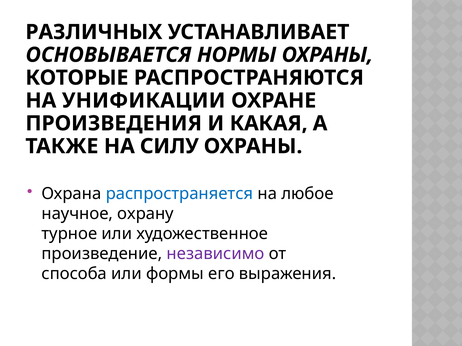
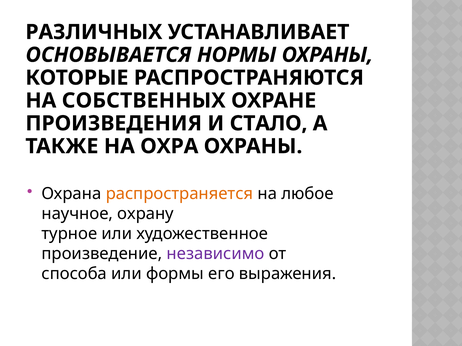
УНИФИКАЦИИ: УНИФИКАЦИИ -> СОБСТВЕННЫХ (144, 101)
КАКАЯ: КАКАЯ -> СТАЛО (269, 124)
СИЛУ: СИЛУ -> ОХРА (169, 146)
распространяется colour: blue -> orange (179, 194)
